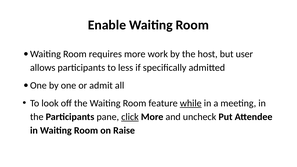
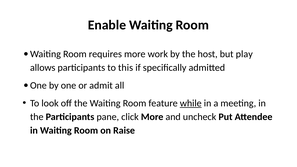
user: user -> play (244, 54)
less: less -> this (126, 68)
click underline: present -> none (130, 117)
